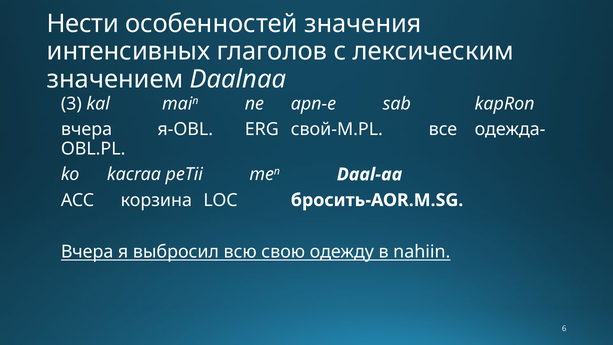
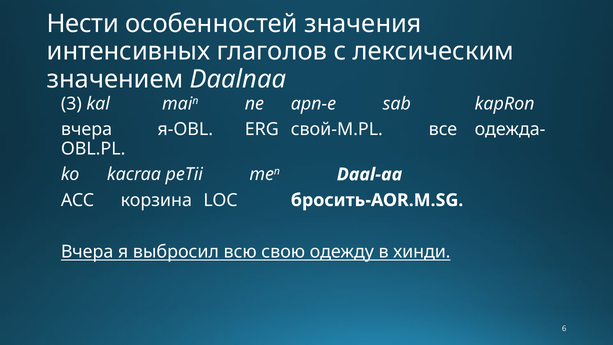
nahiin: nahiin -> хинди (422, 251)
